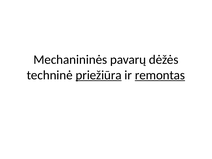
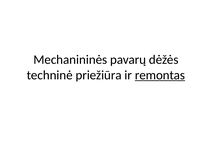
priežiūra underline: present -> none (99, 75)
